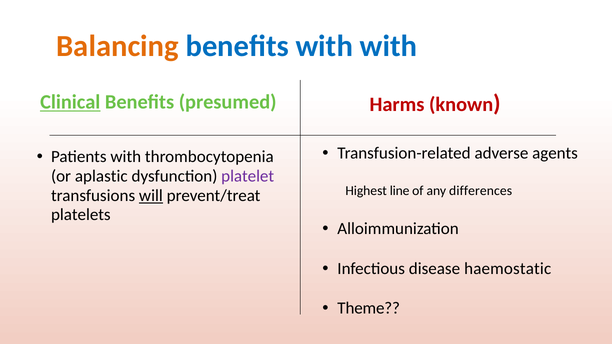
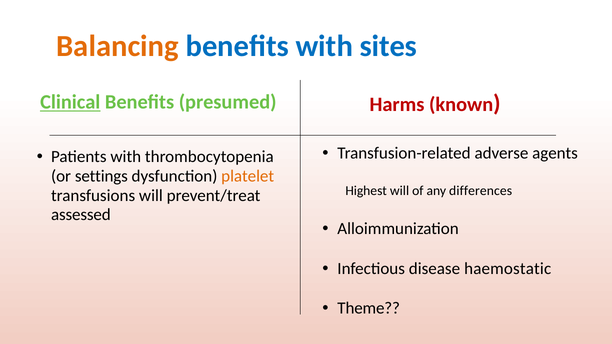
with with: with -> sites (388, 46)
aplastic: aplastic -> settings (101, 176)
platelet colour: purple -> orange (248, 176)
Highest line: line -> will (400, 191)
will underline: present -> none (151, 196)
platelets: platelets -> assessed (81, 215)
